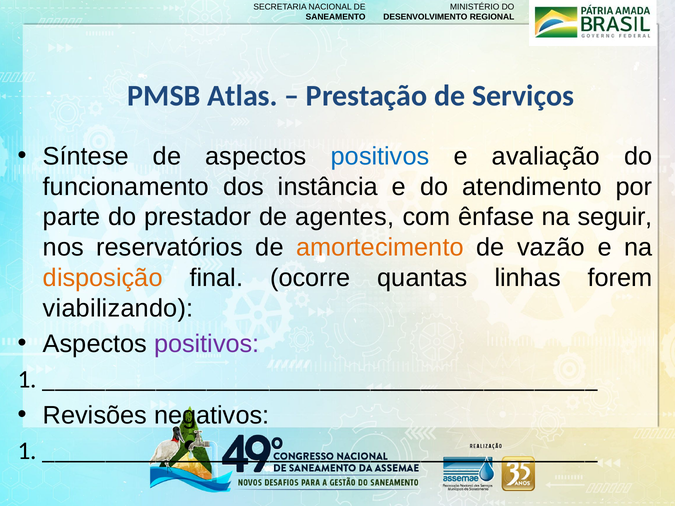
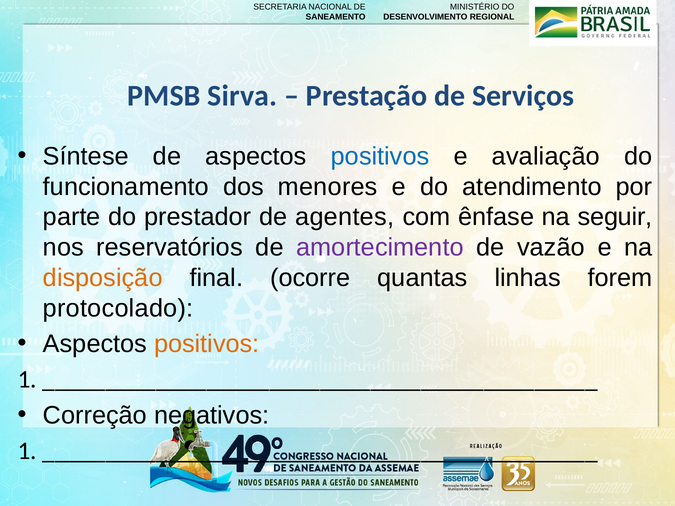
Atlas: Atlas -> Sirva (242, 96)
instância: instância -> menores (328, 187)
amortecimento colour: orange -> purple (380, 248)
viabilizando: viabilizando -> protocolado (118, 308)
positivos colour: purple -> orange (207, 344)
Revisões: Revisões -> Correção (95, 415)
